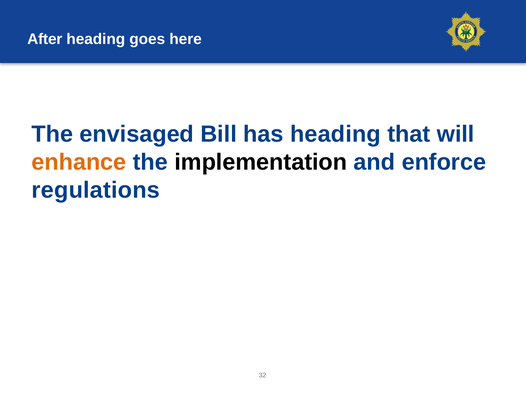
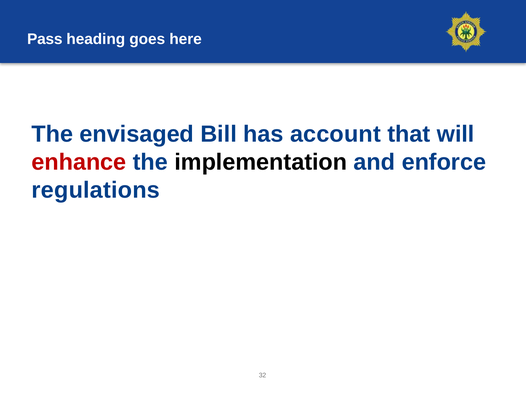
After: After -> Pass (45, 39)
has heading: heading -> account (335, 134)
enhance colour: orange -> red (79, 162)
